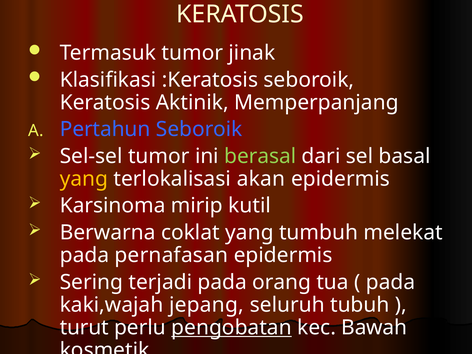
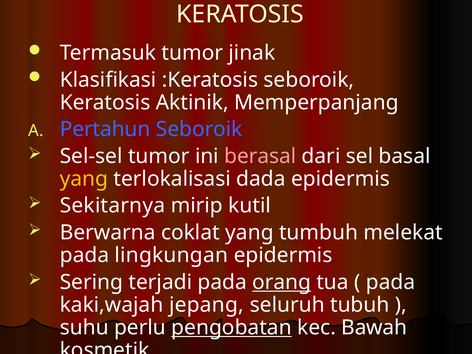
berasal colour: light green -> pink (260, 156)
akan: akan -> dada (261, 179)
Karsinoma: Karsinoma -> Sekitarnya (112, 206)
pernafasan: pernafasan -> lingkungan (171, 255)
orang underline: none -> present (282, 282)
turut: turut -> suhu (84, 327)
